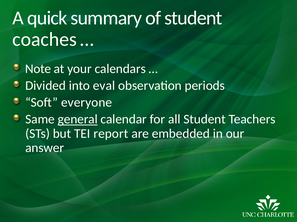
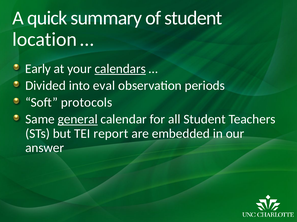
coaches: coaches -> location (45, 39)
Note: Note -> Early (38, 69)
calendars underline: none -> present (120, 69)
everyone: everyone -> protocols (87, 103)
